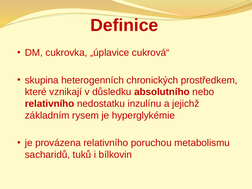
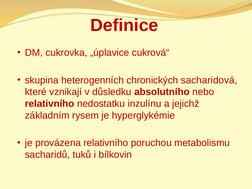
prostředkem: prostředkem -> sacharidová (209, 80)
